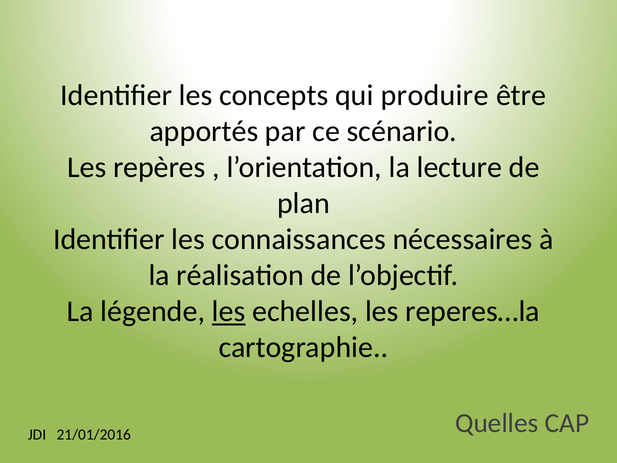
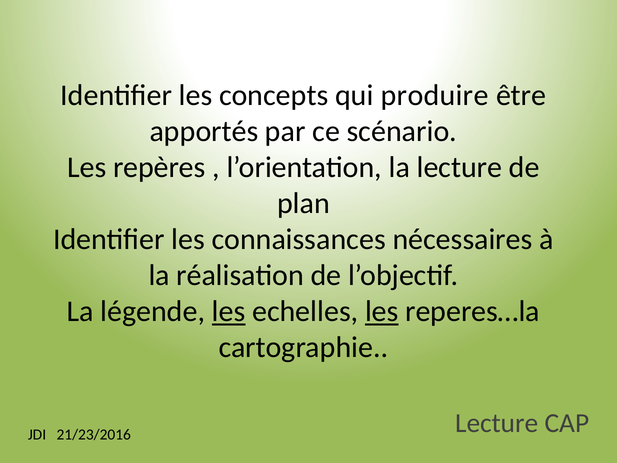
les underline: none -> present (382, 311)
Quelles: Quelles -> Lecture (497, 423)
21/01/2016: 21/01/2016 -> 21/23/2016 (94, 434)
